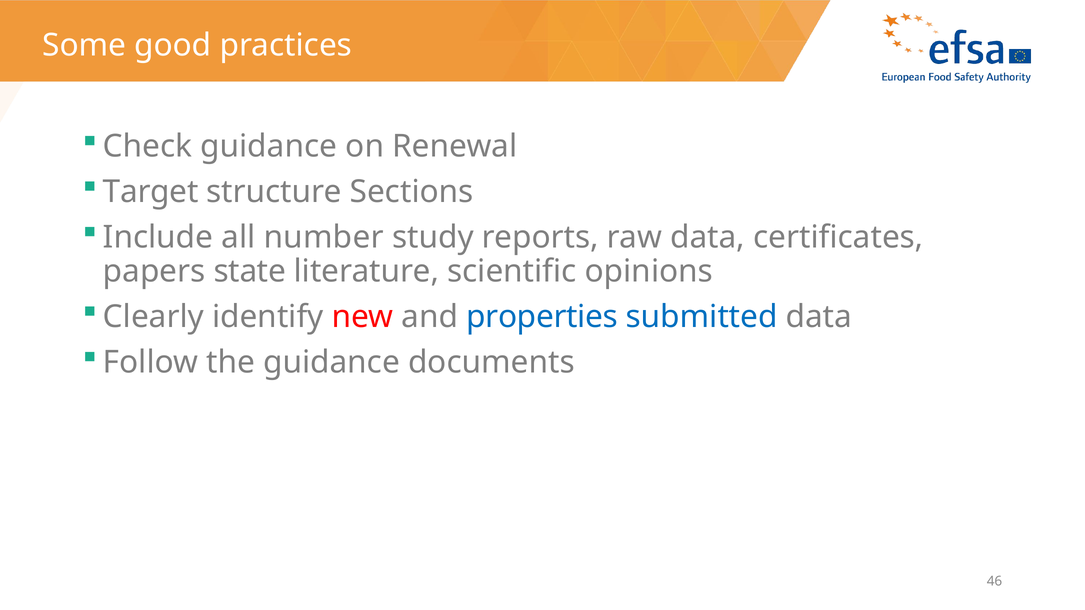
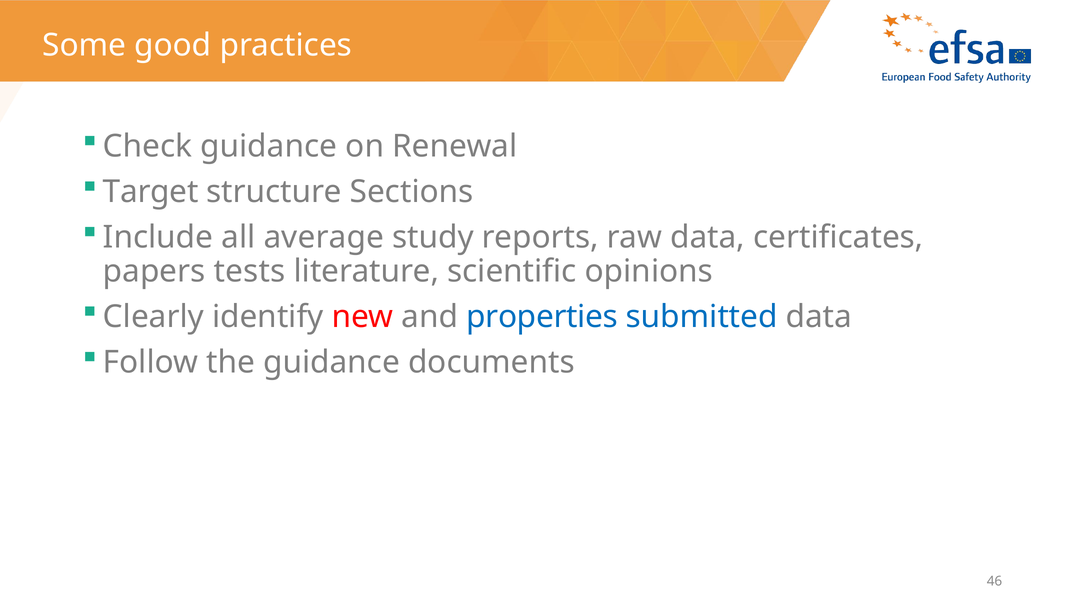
number: number -> average (324, 237)
state: state -> tests (250, 272)
